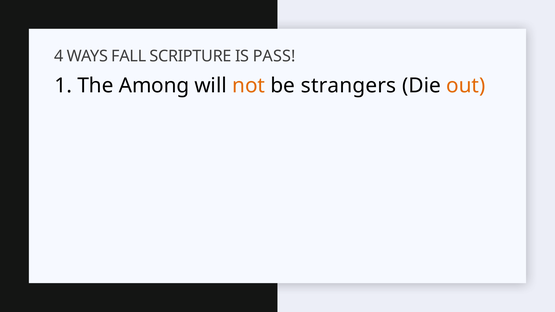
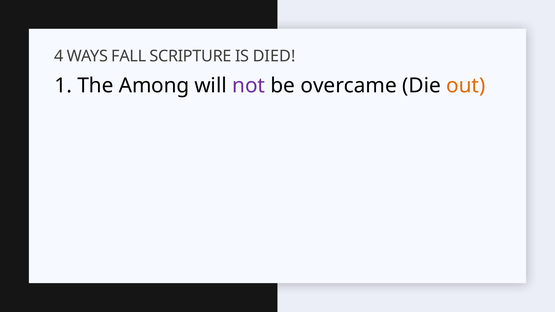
PASS: PASS -> DIED (274, 56)
not colour: orange -> purple (249, 86)
strangers: strangers -> overcame (349, 86)
